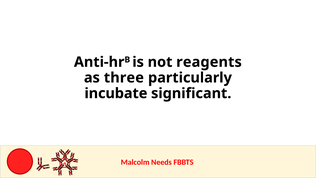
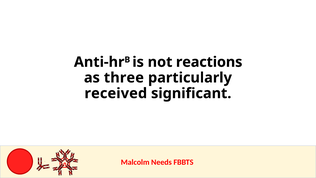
reagents: reagents -> reactions (209, 62)
incubate: incubate -> received (116, 93)
